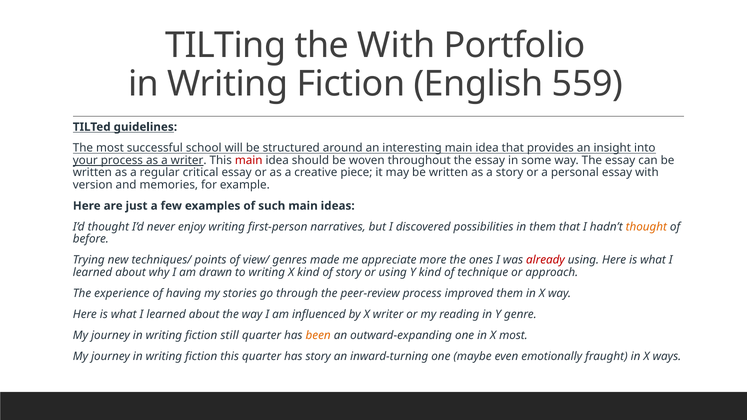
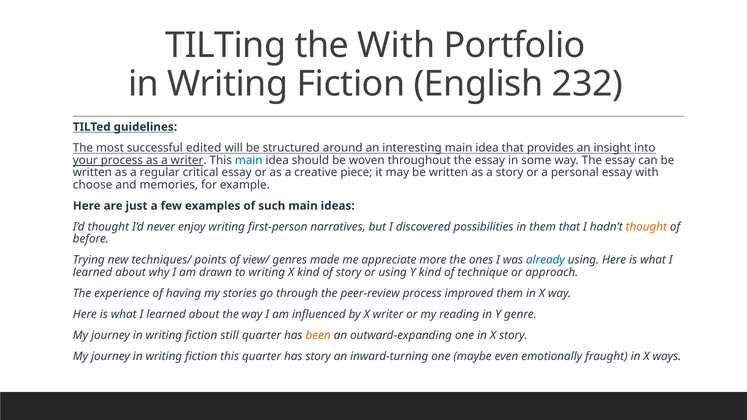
559: 559 -> 232 (587, 84)
school: school -> edited (204, 148)
main colour: red -> blue (249, 160)
version: version -> choose (93, 185)
already colour: red -> blue (545, 260)
X most: most -> story (513, 336)
